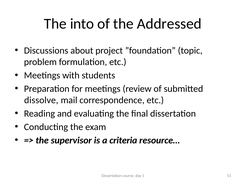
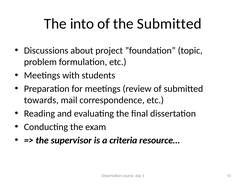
the Addressed: Addressed -> Submitted (169, 24)
dissolve: dissolve -> towards (41, 100)
